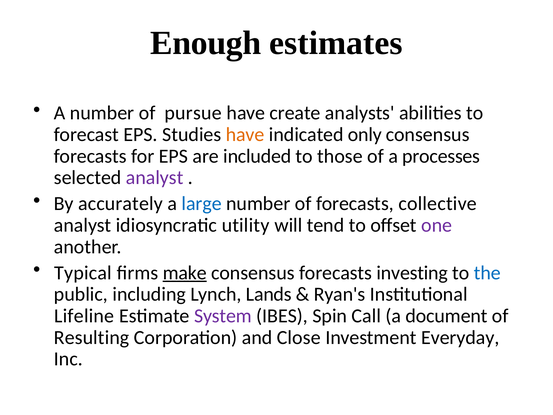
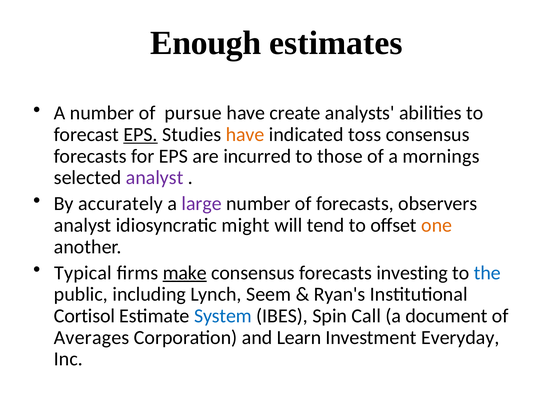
EPS underline: none -> present (141, 134)
only: only -> toss (365, 134)
included: included -> incurred (257, 156)
processes: processes -> mornings (441, 156)
large colour: blue -> purple (202, 204)
collective: collective -> observers (438, 204)
utility: utility -> might (246, 225)
one colour: purple -> orange (437, 225)
Lands: Lands -> Seem (269, 294)
Lifeline: Lifeline -> Cortisol (84, 316)
System colour: purple -> blue (223, 316)
Resulting: Resulting -> Averages (92, 337)
Close: Close -> Learn (299, 337)
